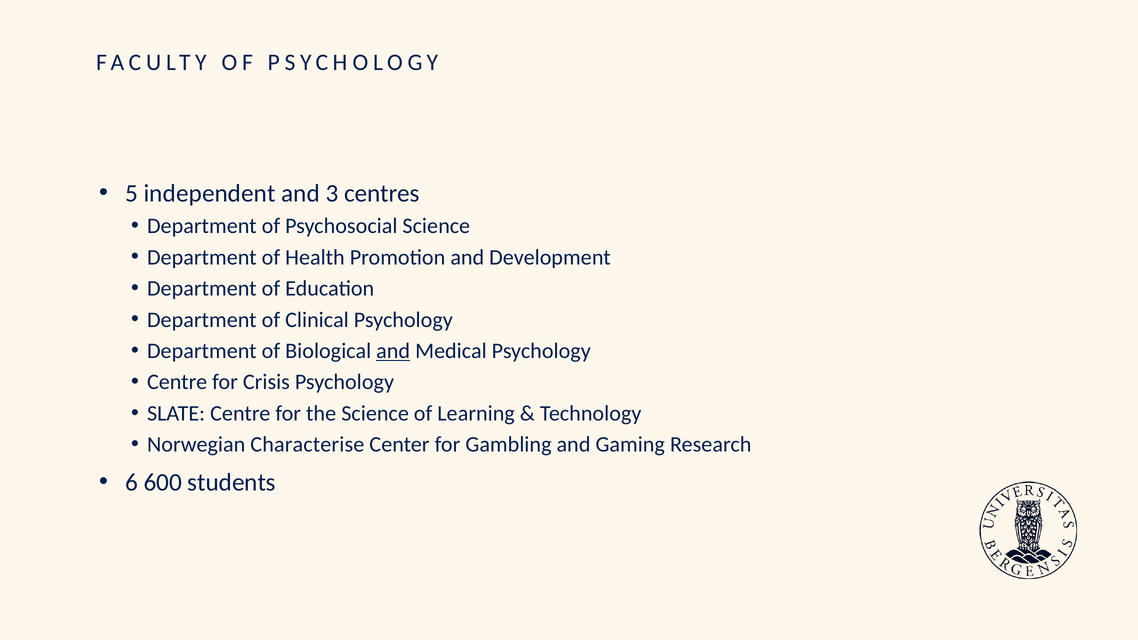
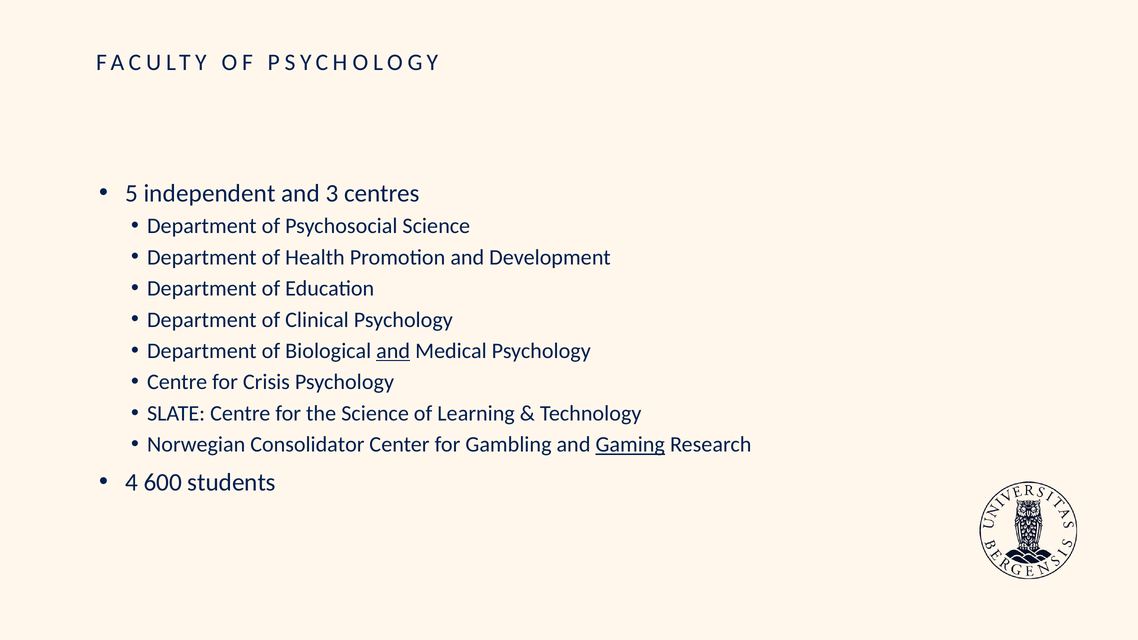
Characterise: Characterise -> Consolidator (307, 445)
Gaming underline: none -> present (630, 445)
6: 6 -> 4 (132, 483)
